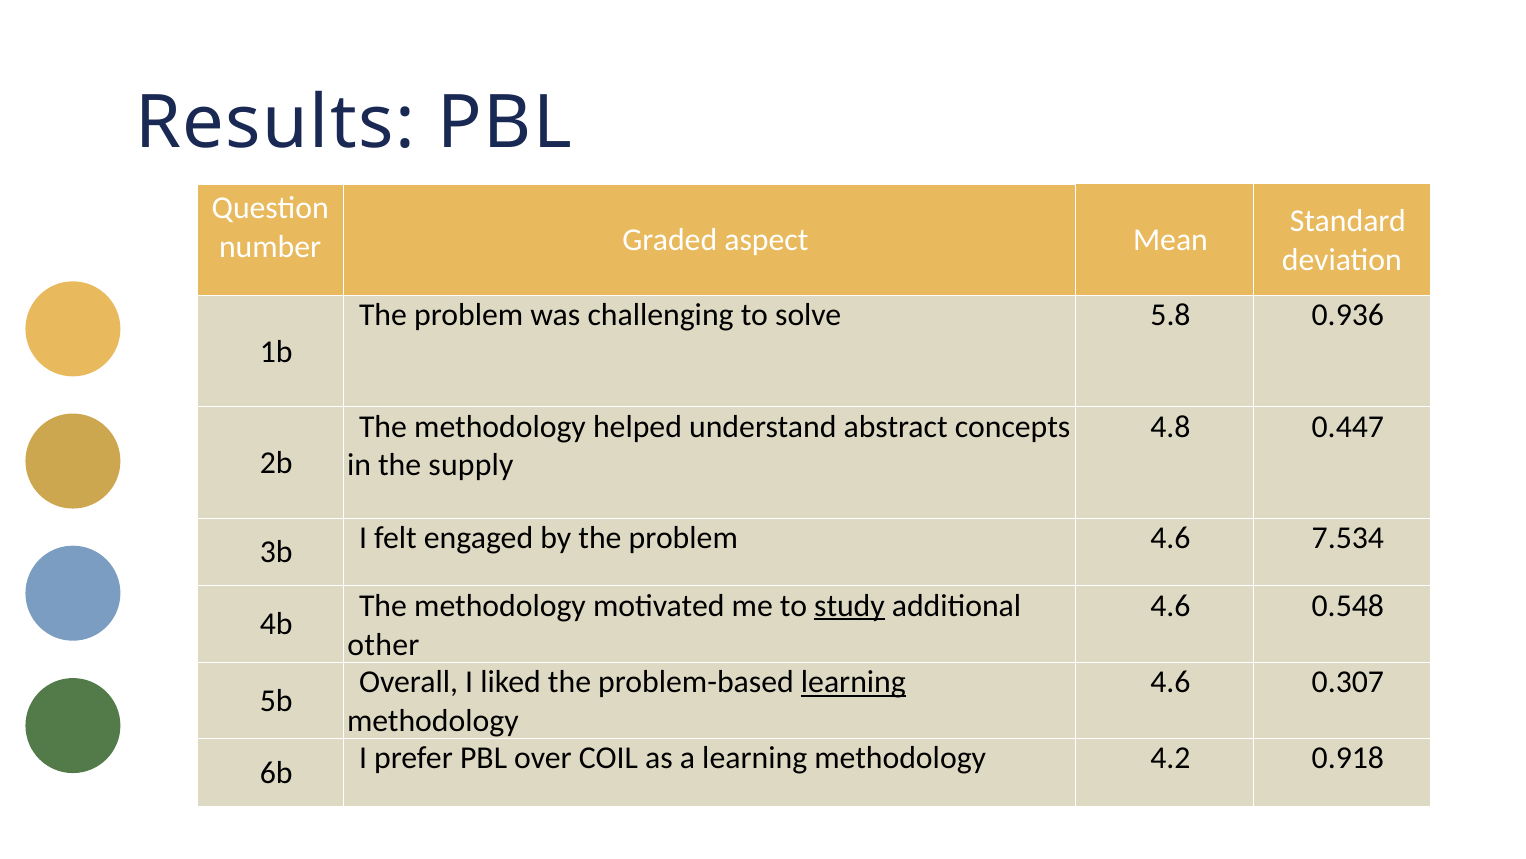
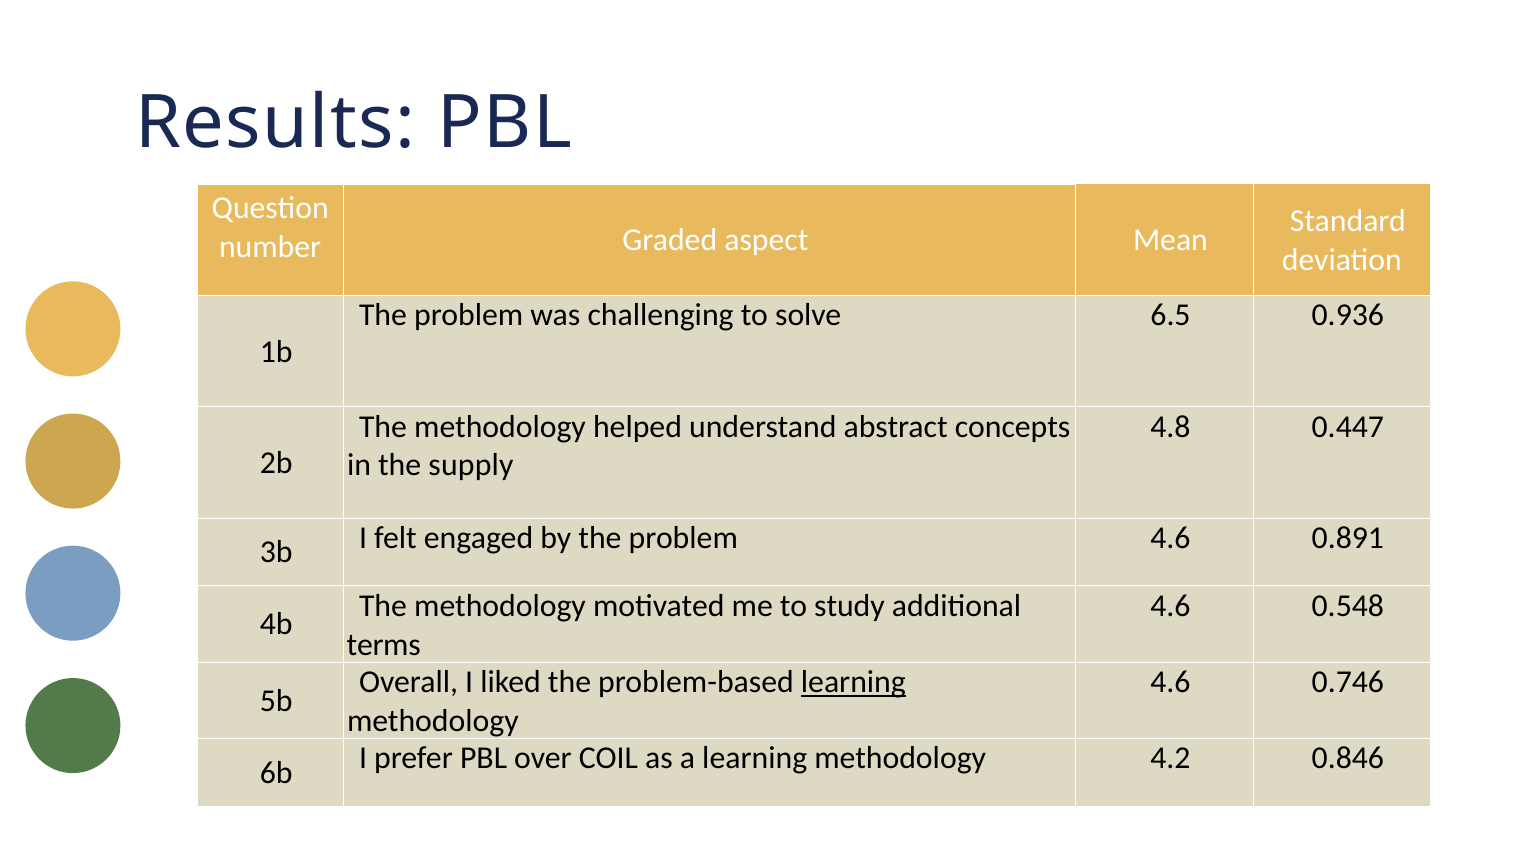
5.8: 5.8 -> 6.5 (1171, 315)
7.534: 7.534 -> 0.891 (1348, 538)
study underline: present -> none (849, 605)
other: other -> terms (384, 644)
0.307: 0.307 -> 0.746 (1348, 682)
0.918: 0.918 -> 0.846 (1348, 758)
